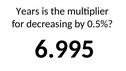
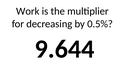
Years: Years -> Work (28, 11)
6.995: 6.995 -> 9.644 (64, 49)
